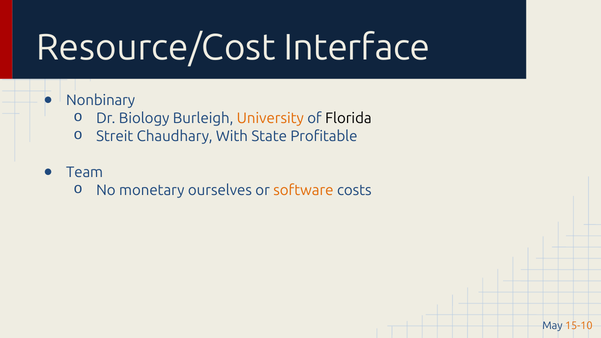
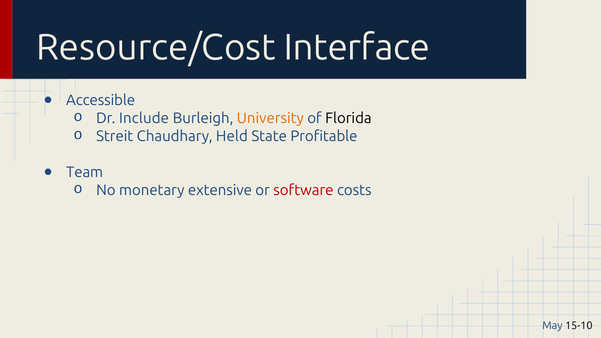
Nonbinary: Nonbinary -> Accessible (101, 100)
Biology: Biology -> Include (144, 118)
With: With -> Held (232, 136)
ourselves: ourselves -> extensive (220, 190)
software colour: orange -> red (303, 190)
15-10 colour: orange -> black (579, 326)
